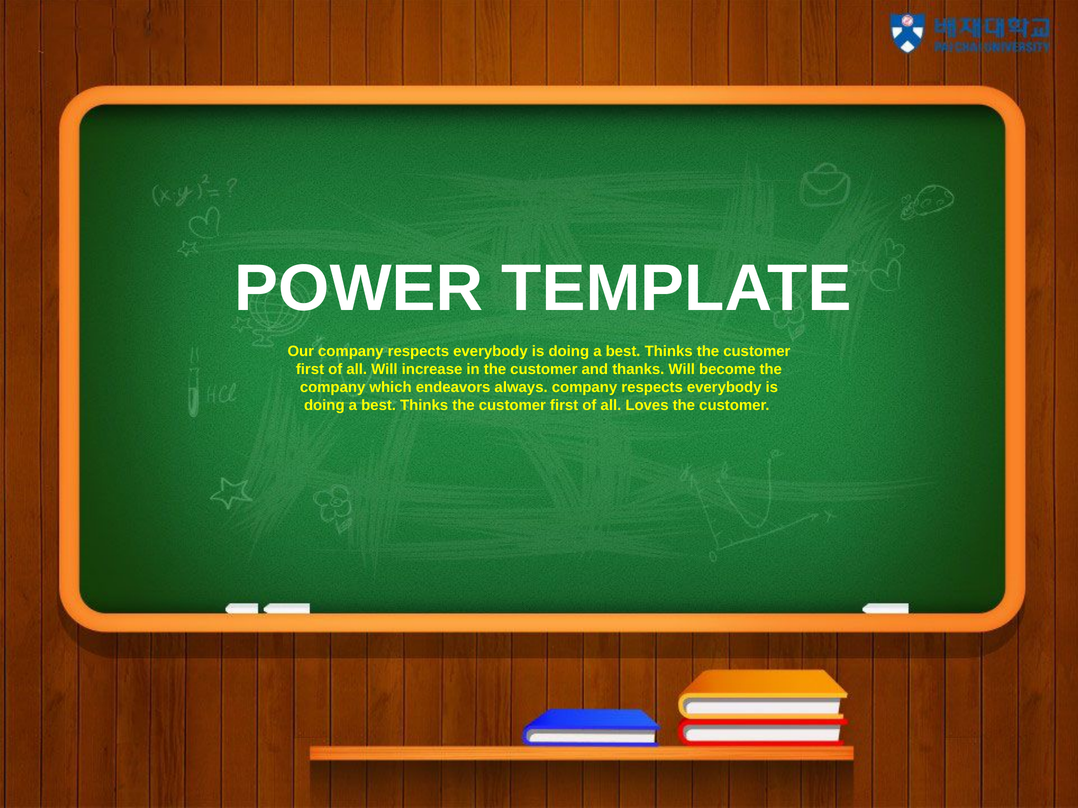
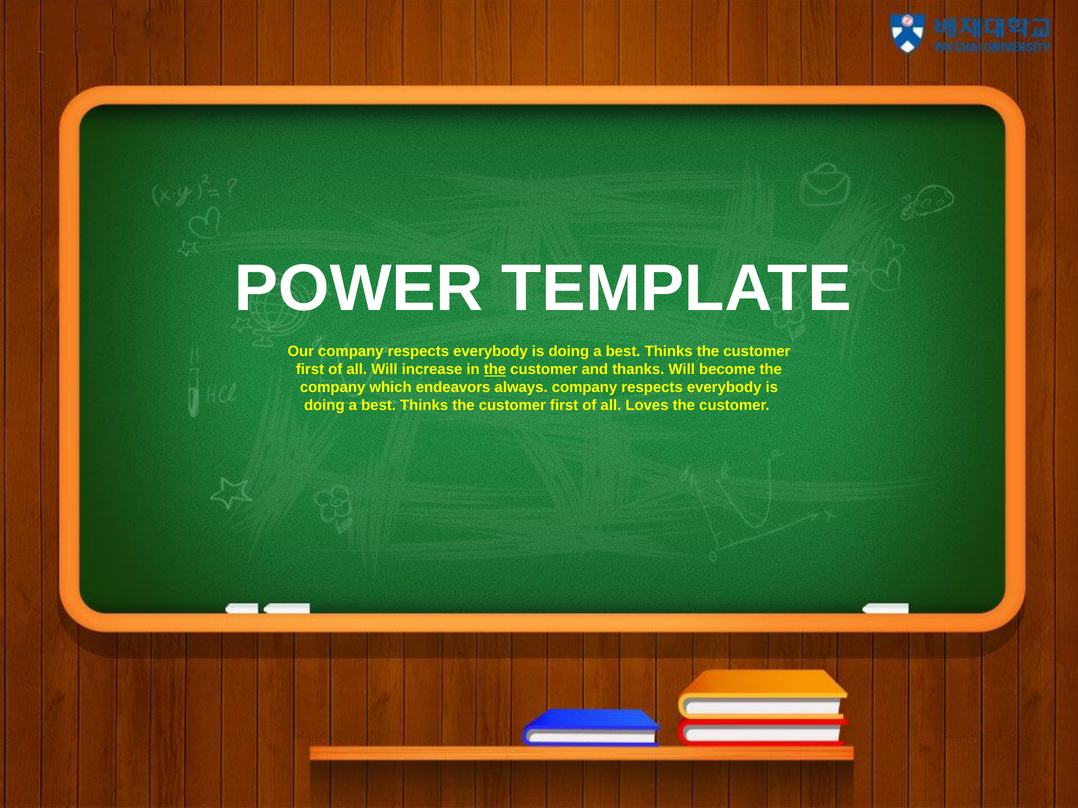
the underline: none -> present (495, 370)
